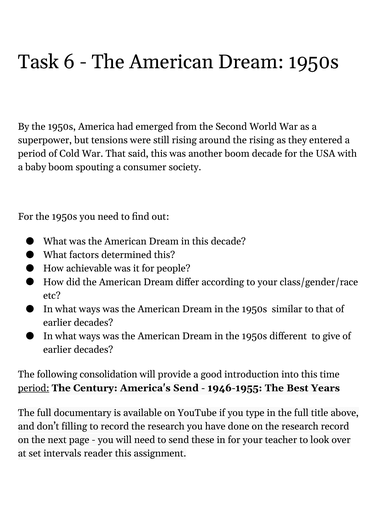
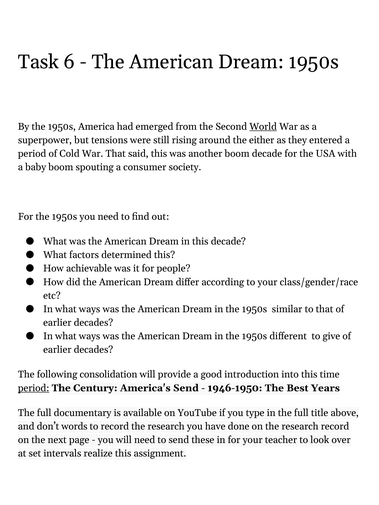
World underline: none -> present (263, 127)
the rising: rising -> either (262, 140)
1946-1955: 1946-1955 -> 1946-1950 (235, 388)
filling: filling -> words (74, 427)
reader: reader -> realize (98, 454)
